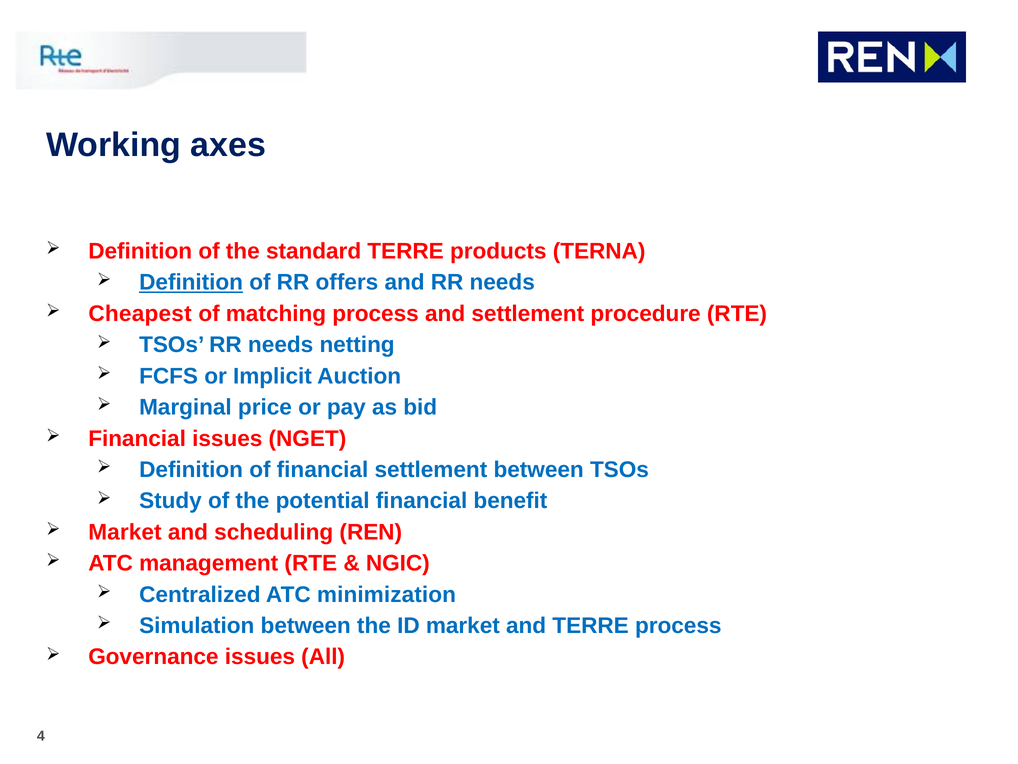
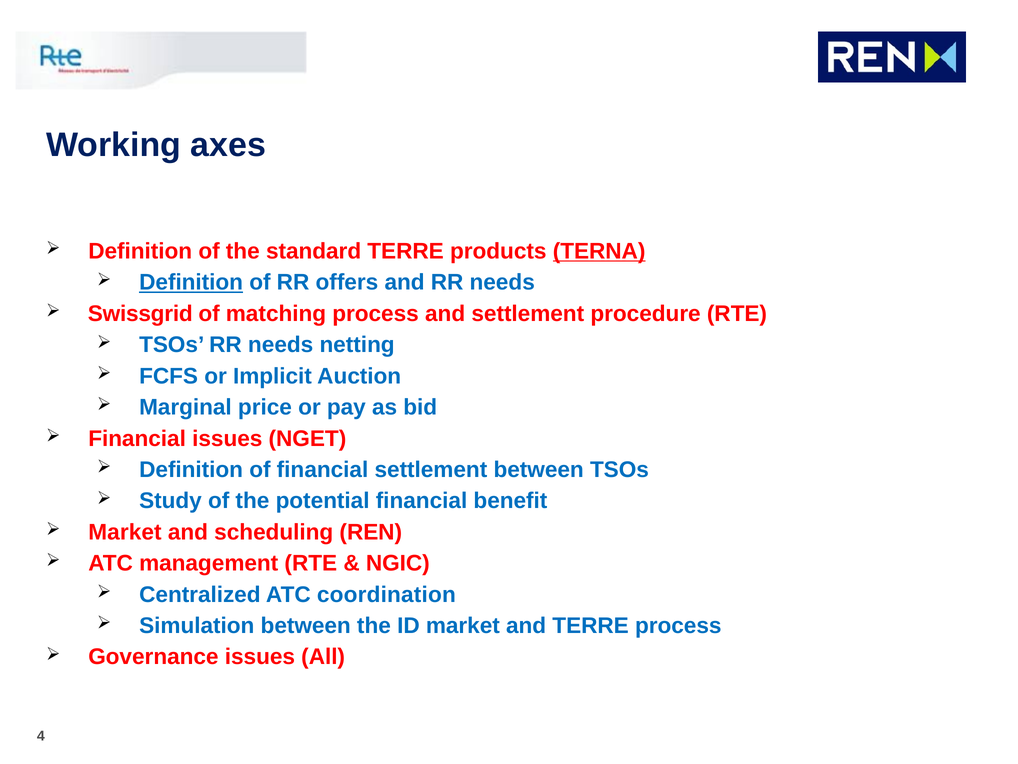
TERNA underline: none -> present (599, 251)
Cheapest: Cheapest -> Swissgrid (140, 314)
minimization: minimization -> coordination (386, 594)
